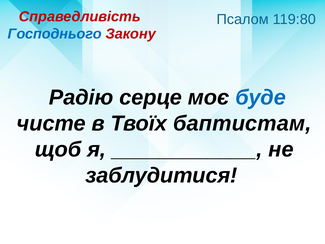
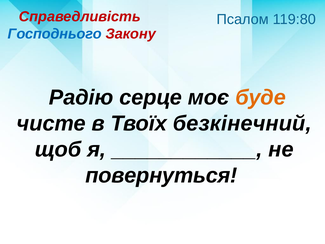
буде colour: blue -> orange (261, 97)
баптистам: баптистам -> безкінечний (242, 123)
заблудитися: заблудитися -> повернуться (161, 175)
